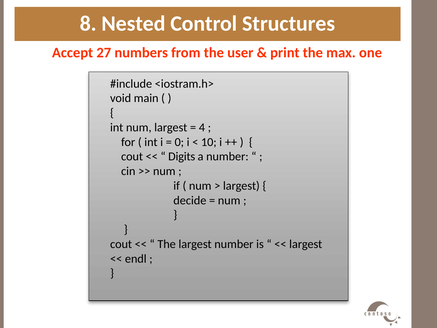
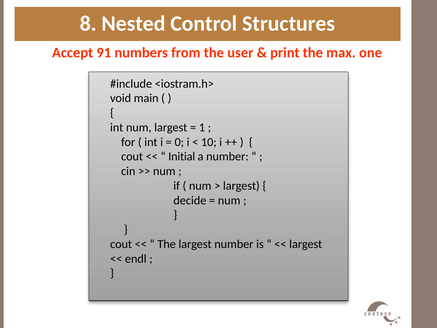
27: 27 -> 91 (104, 53)
4: 4 -> 1 (202, 127)
Digits: Digits -> Initial (182, 156)
